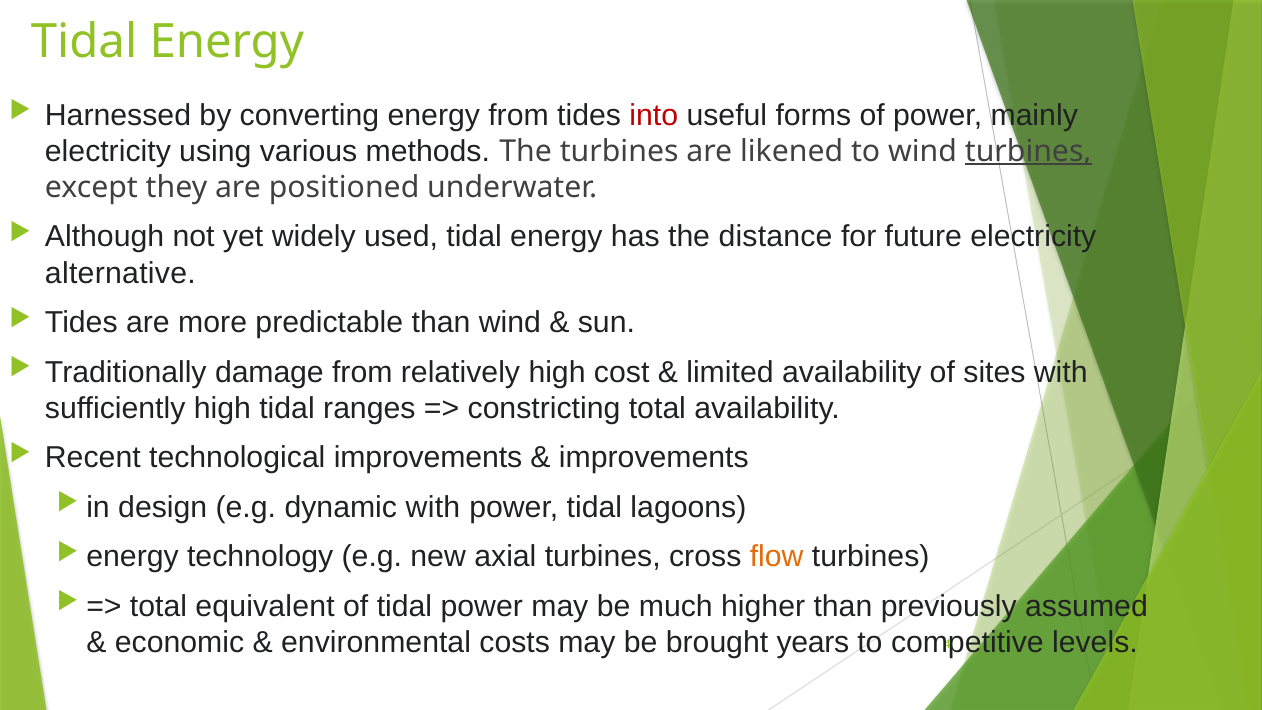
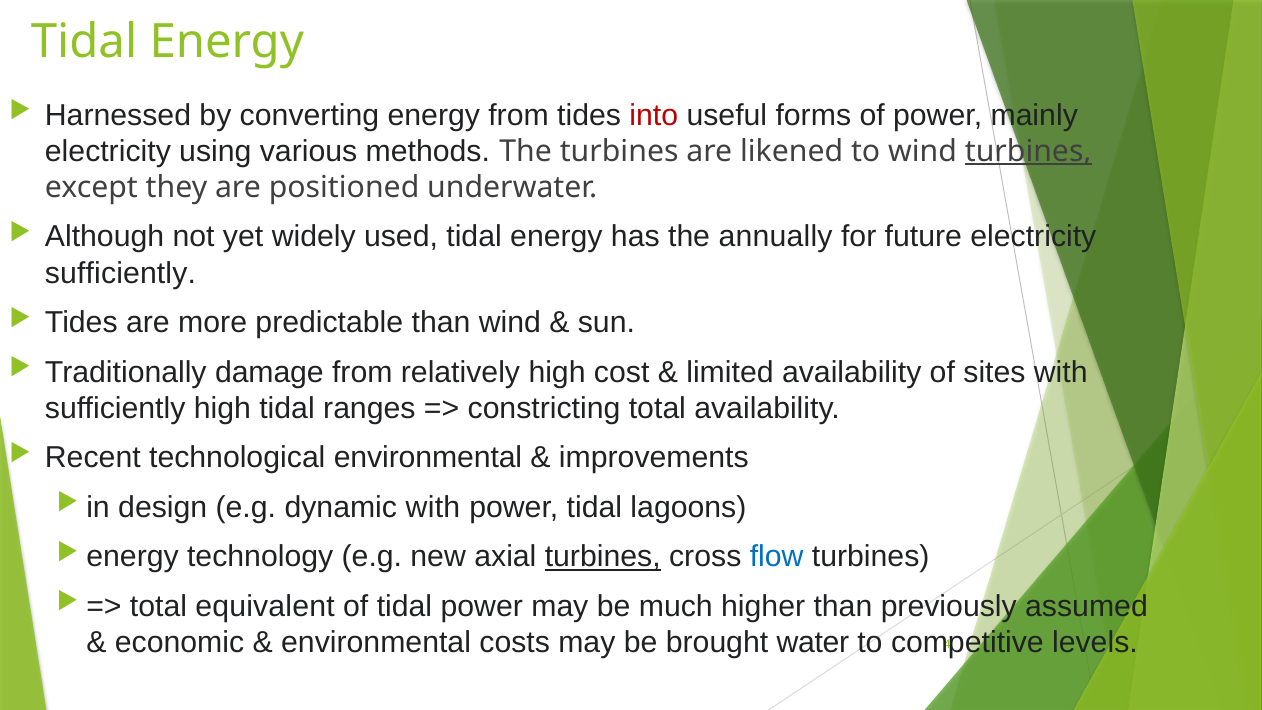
distance: distance -> annually (776, 237)
alternative: alternative -> sufficiently (120, 273)
technological improvements: improvements -> environmental (428, 458)
turbines underline: none -> present (603, 557)
flow colour: orange -> blue (777, 557)
years: years -> water (813, 642)
